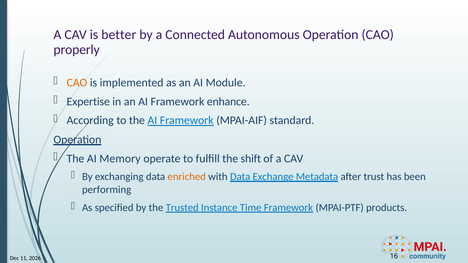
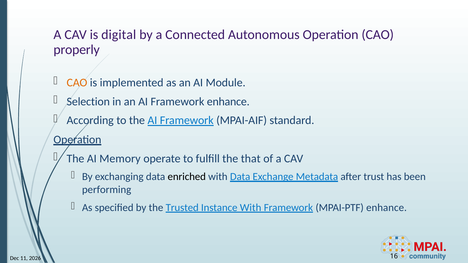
better: better -> digital (119, 35)
Expertise: Expertise -> Selection (88, 102)
shift: shift -> that (251, 159)
enriched colour: orange -> black (187, 177)
Instance Time: Time -> With (251, 208)
MPAI-PTF products: products -> enhance (387, 208)
